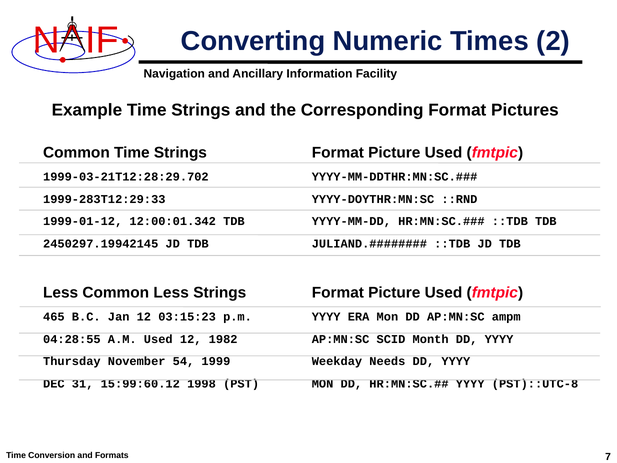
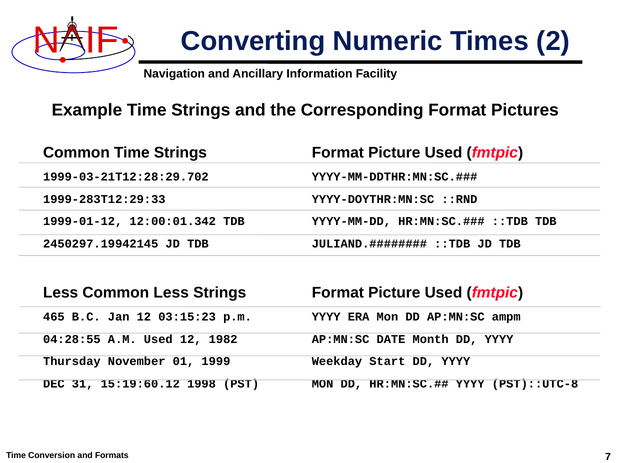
SCID: SCID -> DATE (391, 339)
54: 54 -> 01 (183, 361)
Needs: Needs -> Start (387, 361)
15:99:60.12: 15:99:60.12 -> 15:19:60.12 (140, 384)
